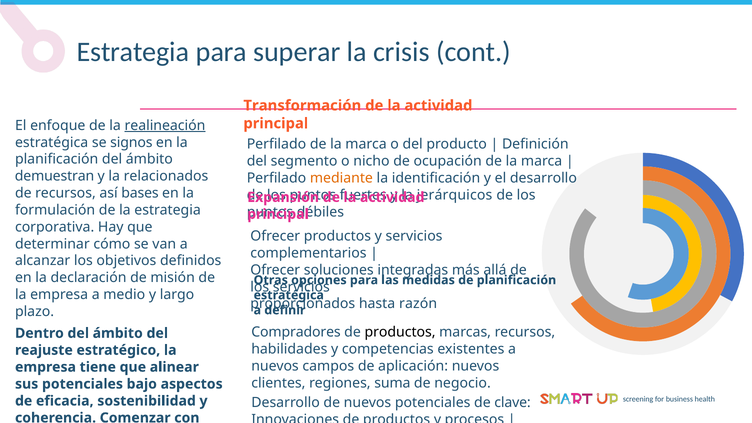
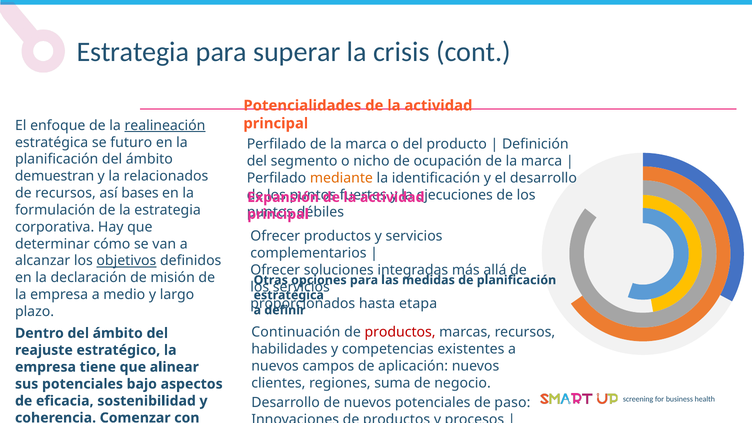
Transformación: Transformación -> Potencialidades (302, 106)
signos: signos -> futuro (131, 142)
jerárquicos: jerárquicos -> ejecuciones (455, 195)
objetivos underline: none -> present (126, 261)
razón: razón -> etapa (418, 304)
Compradores: Compradores -> Continuación (296, 332)
productos colour: black -> red (400, 332)
clave: clave -> paso (512, 403)
